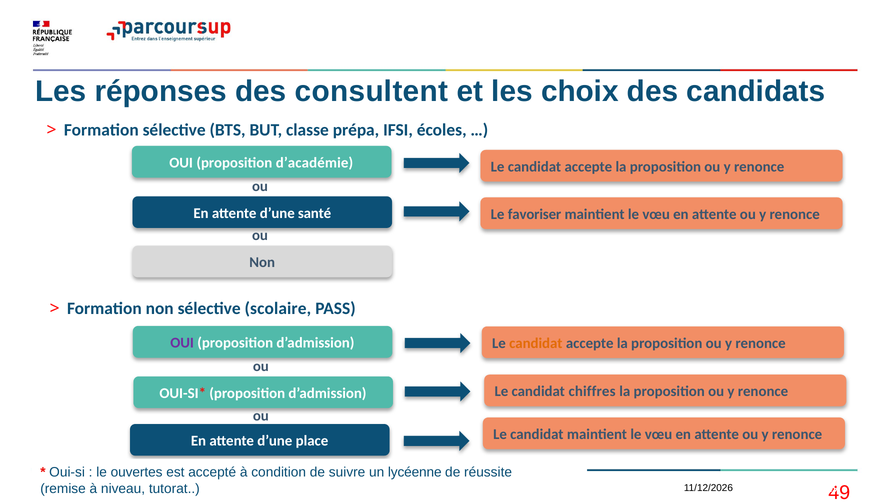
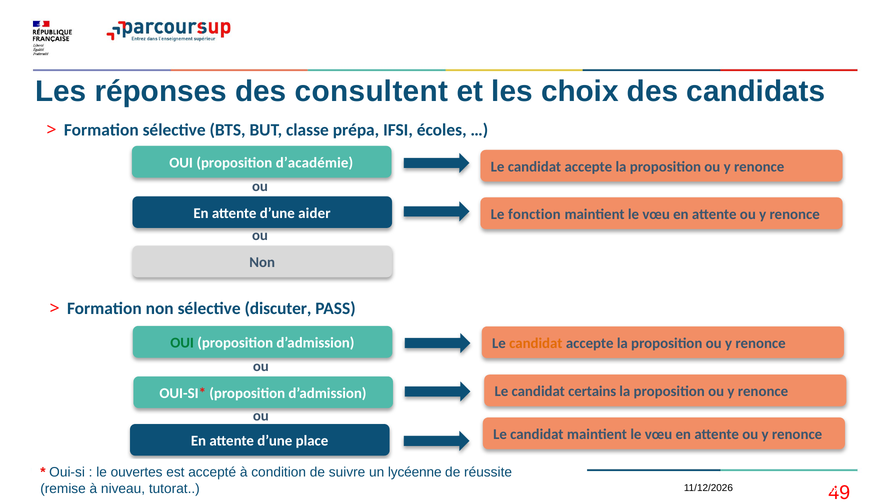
santé: santé -> aider (314, 213)
favoriser: favoriser -> fonction (534, 214)
scolaire: scolaire -> discuter (278, 308)
OUI colour: purple -> green (182, 342)
chiffres: chiffres -> certains (592, 391)
